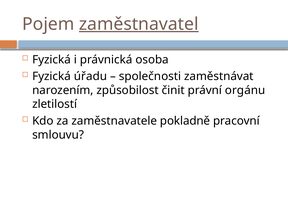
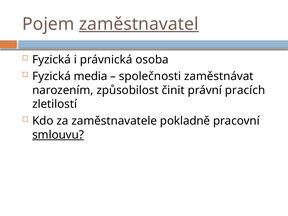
úřadu: úřadu -> media (91, 76)
orgánu: orgánu -> pracích (245, 90)
smlouvu underline: none -> present (58, 135)
